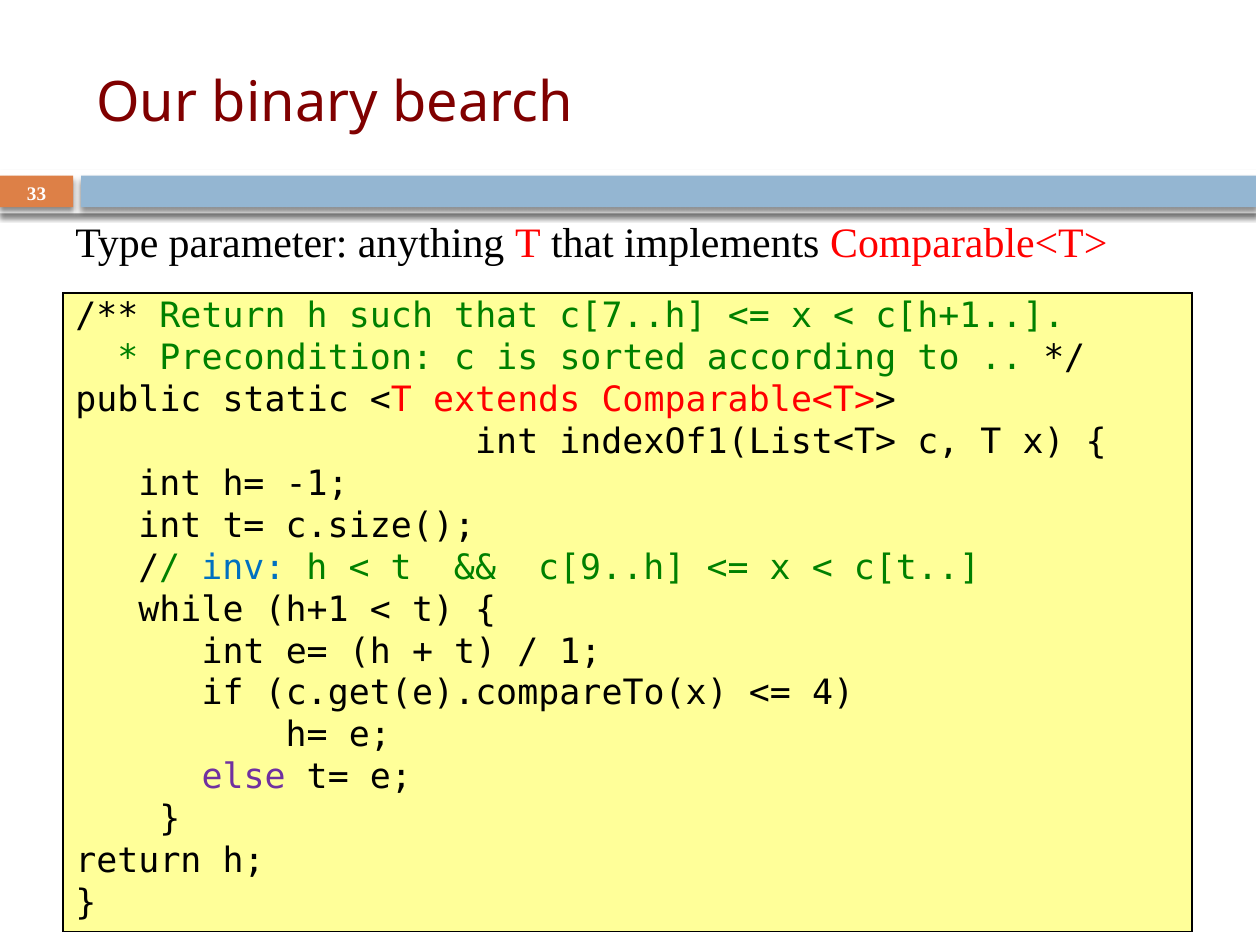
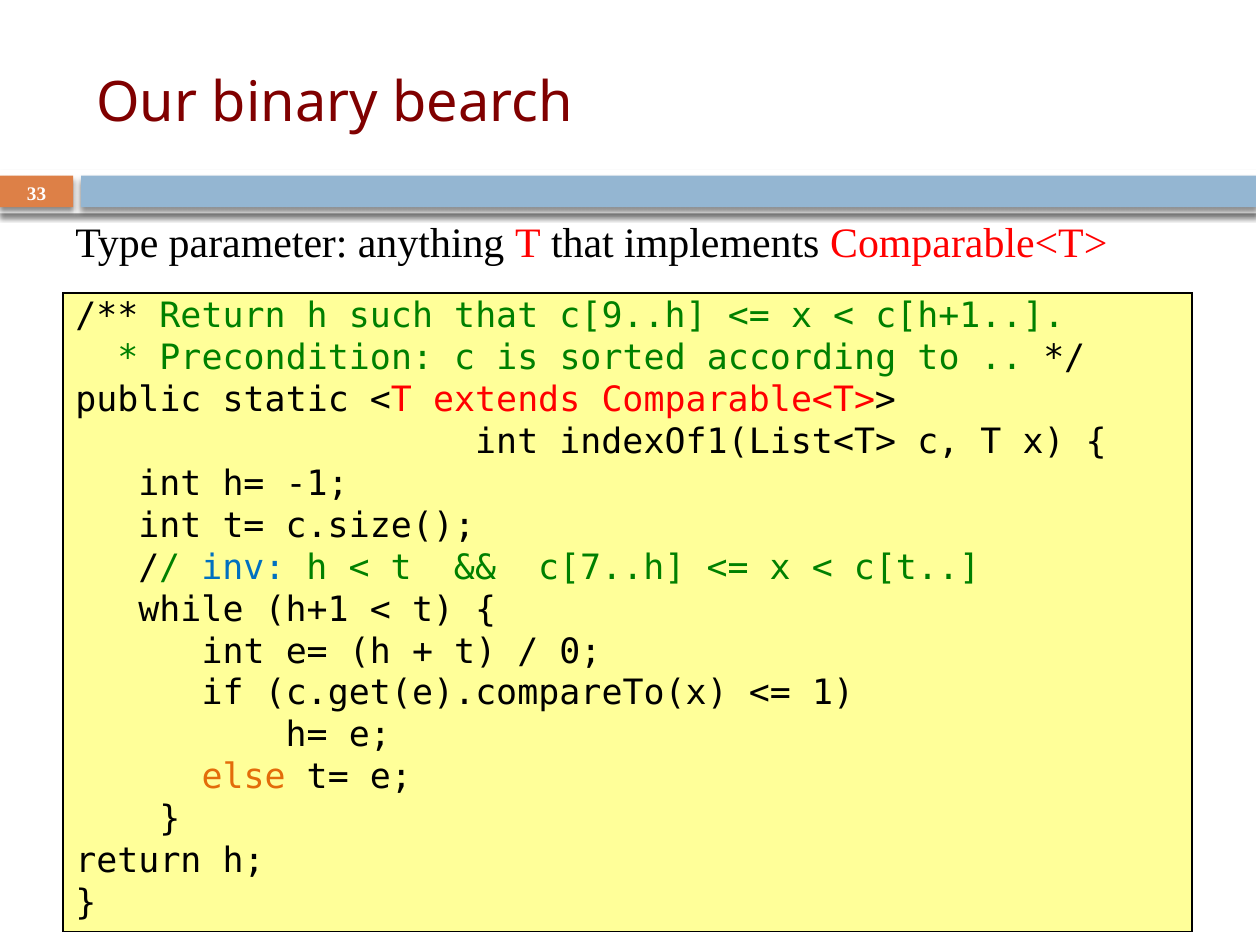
c[7..h: c[7..h -> c[9..h (633, 316)
c[9..h: c[9..h -> c[7..h (612, 568)
1: 1 -> 0 (580, 651)
4: 4 -> 1 (833, 693)
else colour: purple -> orange (244, 777)
